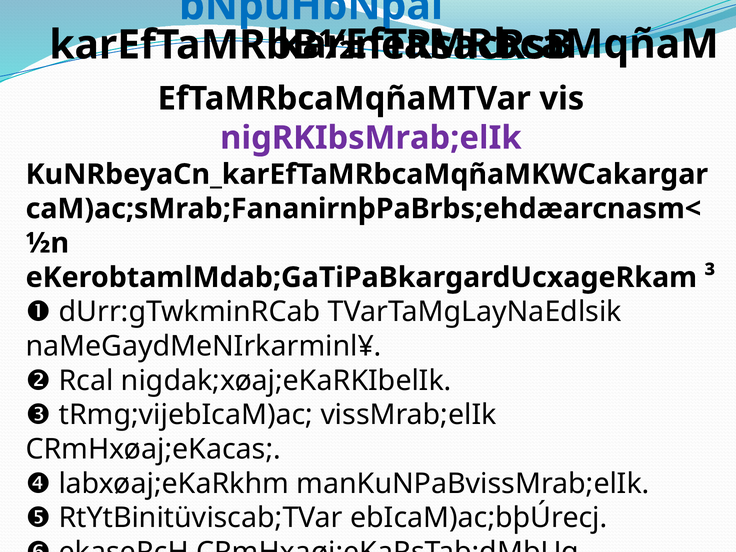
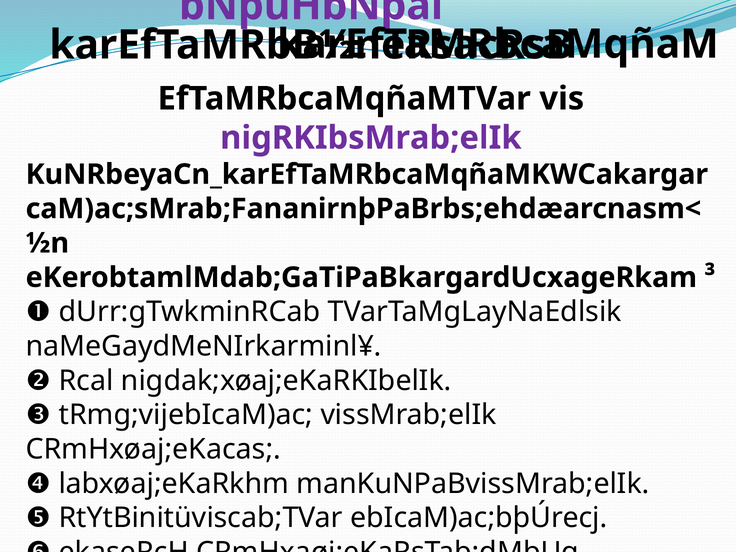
bNþúHbNþal colour: blue -> purple (311, 6)
